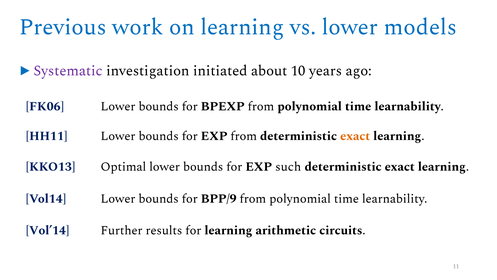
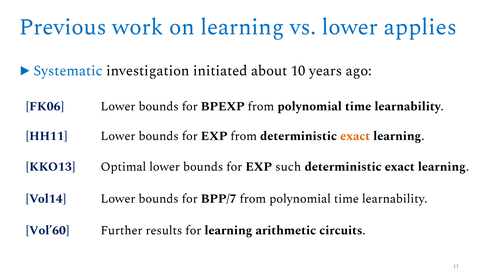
models: models -> applies (420, 27)
Systematic colour: purple -> blue (68, 71)
BPP/9: BPP/9 -> BPP/7 (219, 198)
Vol’14: Vol’14 -> Vol’60 (48, 230)
